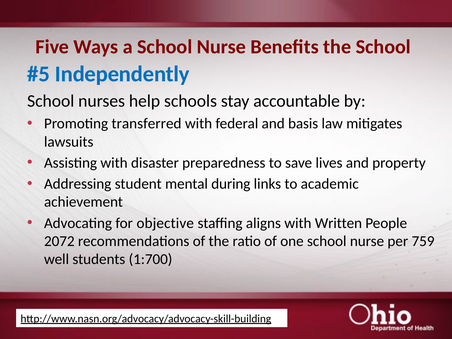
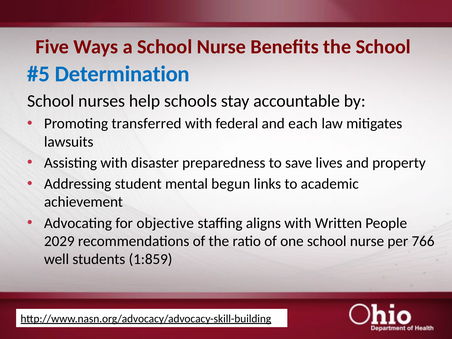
Independently: Independently -> Determination (122, 74)
basis: basis -> each (303, 124)
during: during -> begun (231, 184)
2072: 2072 -> 2029 (59, 241)
759: 759 -> 766 (423, 241)
1:700: 1:700 -> 1:859 (151, 259)
